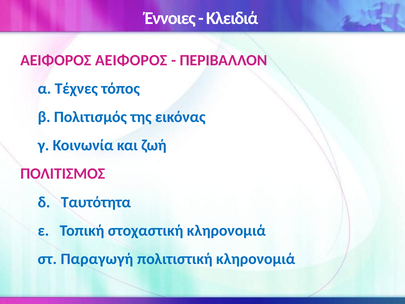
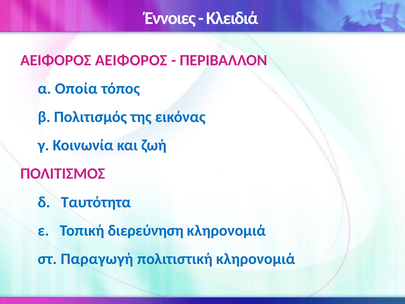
Τέχνες: Τέχνες -> Οποία (76, 89)
στοχαστική: στοχαστική -> διερεύνηση (146, 230)
